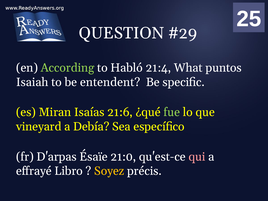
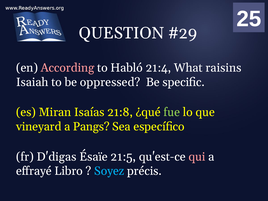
According colour: light green -> pink (68, 68)
puntos: puntos -> raisins (223, 68)
entendent: entendent -> oppressed (110, 82)
21:6: 21:6 -> 21:8 (120, 112)
Debía: Debía -> Pangs (91, 127)
D'arpas: D'arpas -> D'digas (57, 157)
21:0: 21:0 -> 21:5 (123, 157)
Soyez colour: yellow -> light blue (109, 171)
